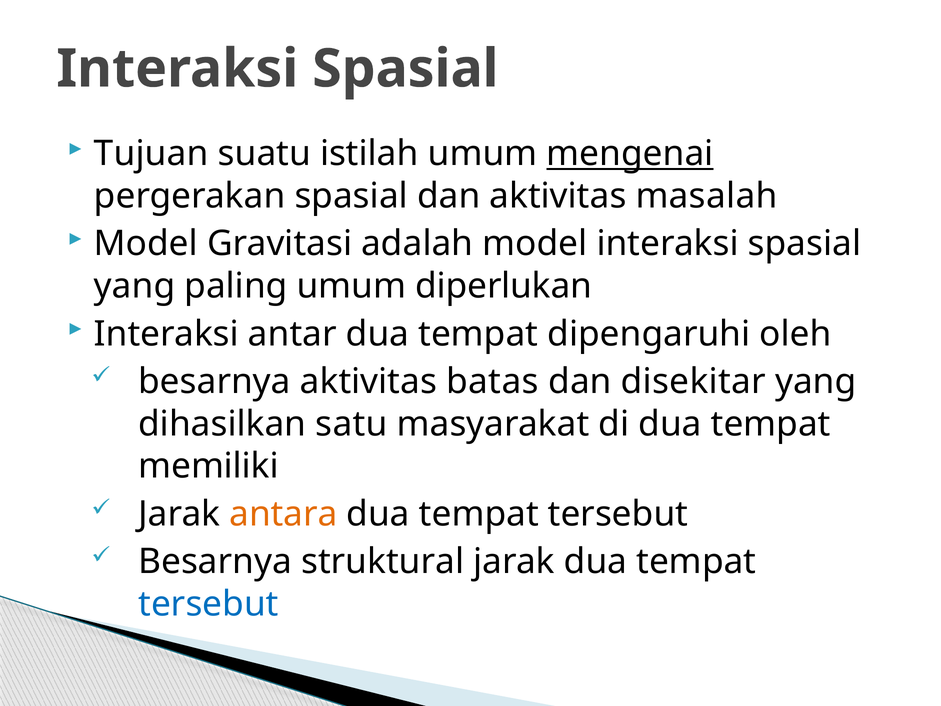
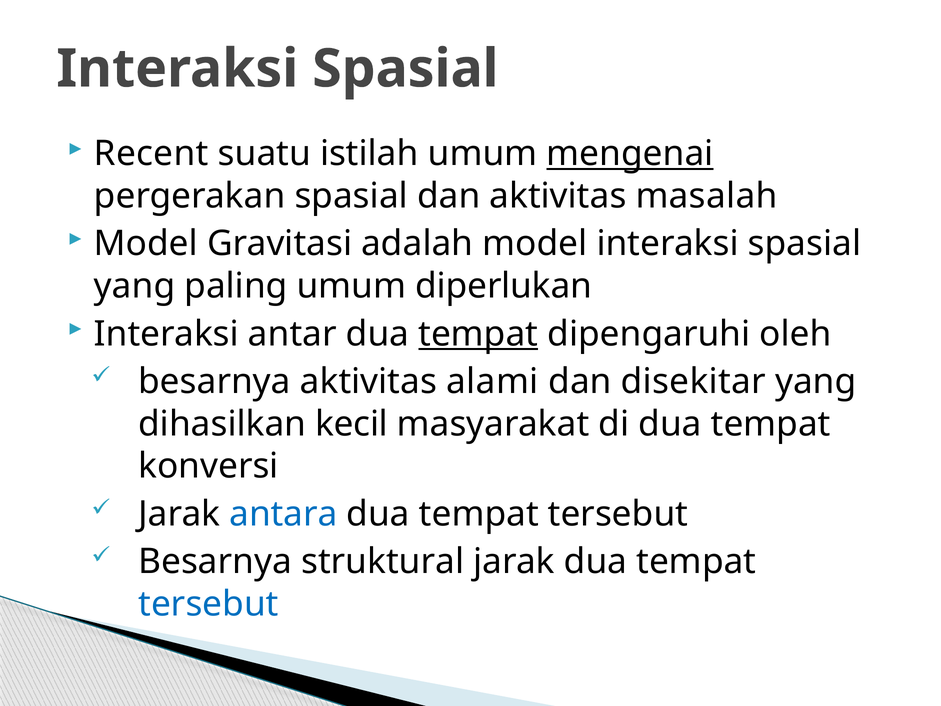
Tujuan: Tujuan -> Recent (151, 154)
tempat underline: none -> present (478, 334)
batas: batas -> alami (492, 381)
satu: satu -> kecil (352, 424)
memiliki: memiliki -> konversi (208, 466)
antara colour: orange -> blue (283, 514)
